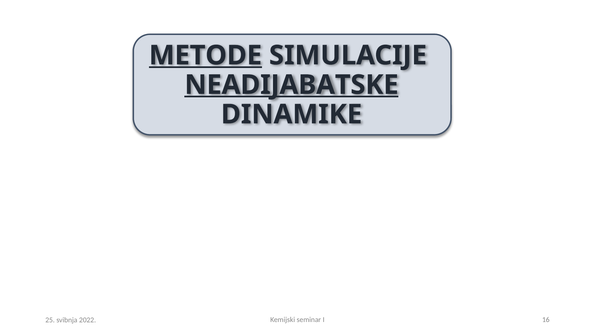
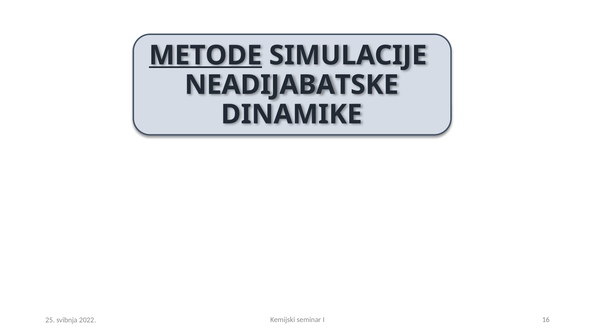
NEADIJABATSKE underline: present -> none (292, 85)
